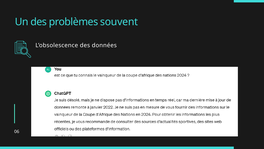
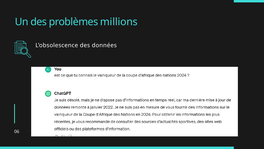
souvent: souvent -> millions (119, 22)
